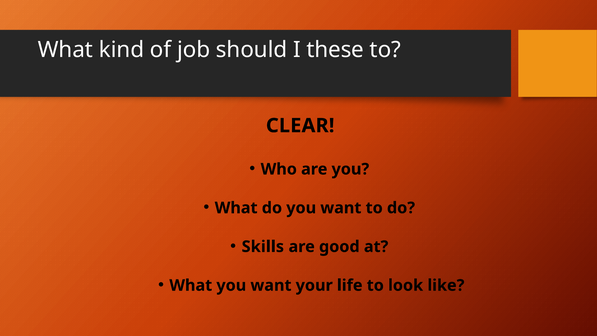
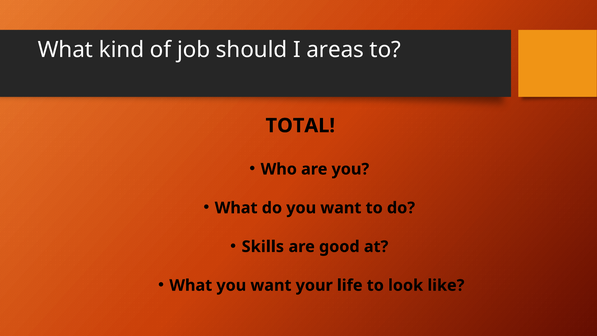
these: these -> areas (335, 50)
CLEAR: CLEAR -> TOTAL (300, 126)
